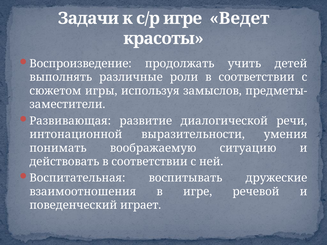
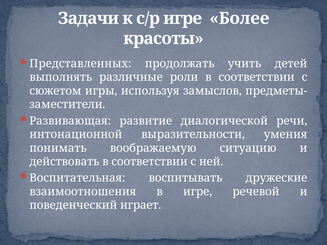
Ведет: Ведет -> Более (239, 18)
Воспроизведение: Воспроизведение -> Представленных (80, 64)
